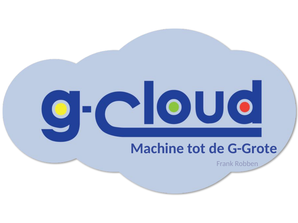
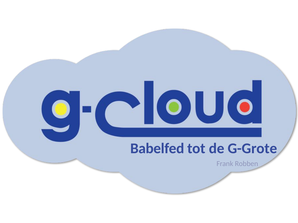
Machine: Machine -> Babelfed (157, 149)
